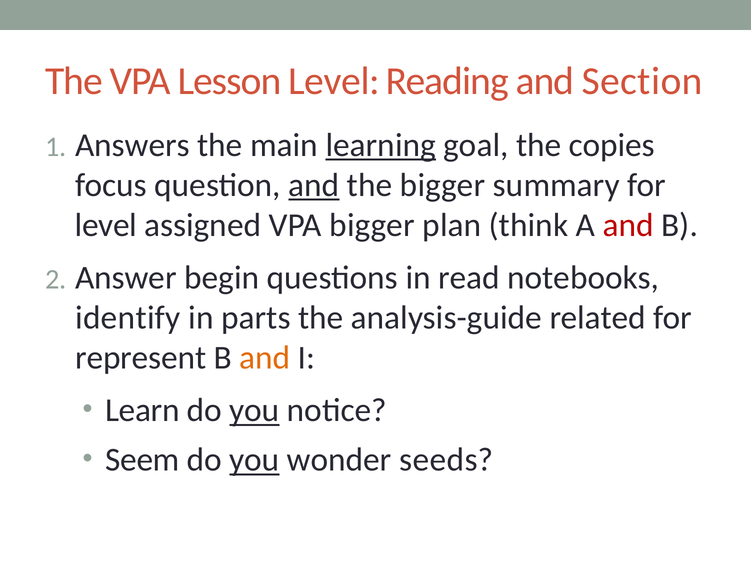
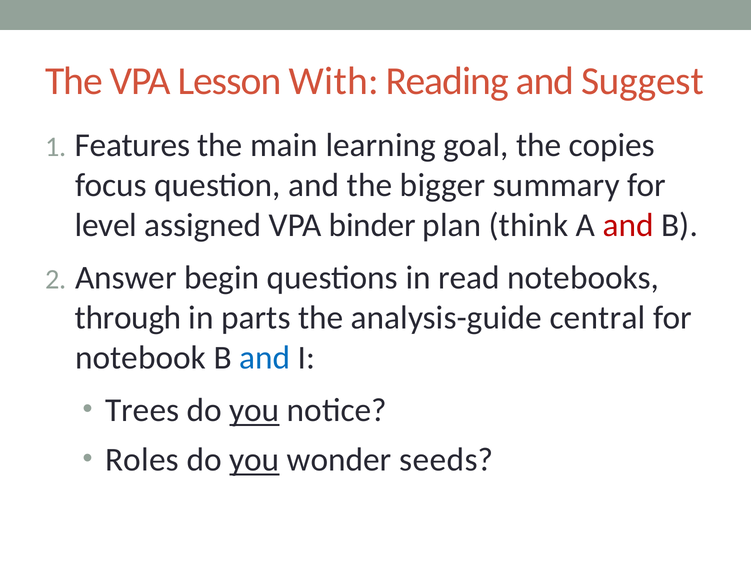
Lesson Level: Level -> With (334, 81)
Section: Section -> Suggest (643, 81)
Answers: Answers -> Features (133, 145)
learning underline: present -> none (381, 145)
and underline: present -> none (314, 185)
VPA bigger: bigger -> binder (372, 225)
identify: identify -> through (128, 318)
related: related -> central (597, 318)
represent: represent -> notebook (141, 358)
and colour: orange -> blue (265, 358)
Learn: Learn -> Trees (142, 411)
Seem: Seem -> Roles (142, 460)
